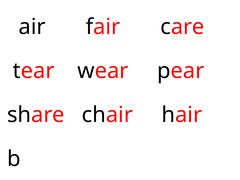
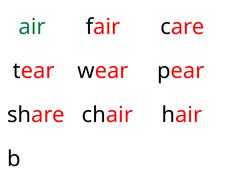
air colour: black -> green (32, 27)
